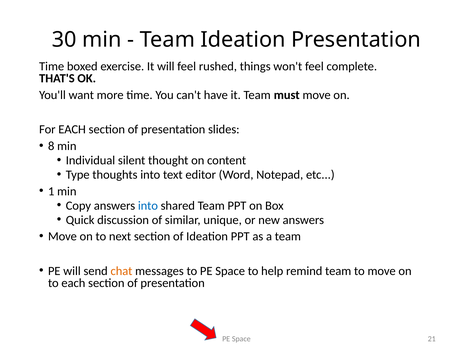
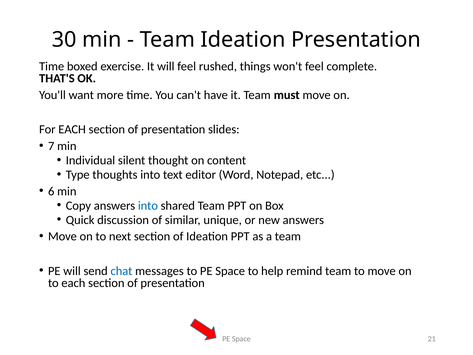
8: 8 -> 7 (51, 146)
1: 1 -> 6 (51, 191)
chat colour: orange -> blue (121, 271)
